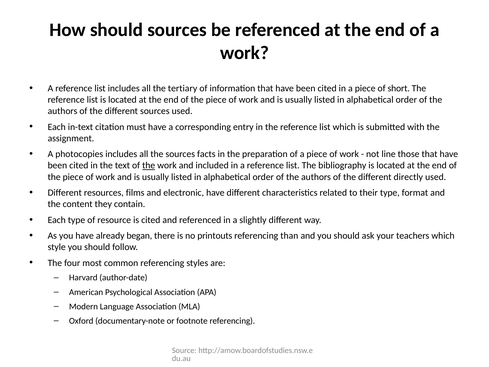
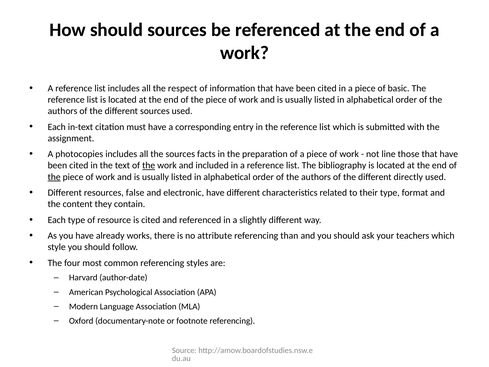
tertiary: tertiary -> respect (183, 88)
short: short -> basic (399, 88)
the underline: none -> present (54, 177)
films: films -> false (135, 193)
began: began -> works (139, 236)
printouts: printouts -> attribute (215, 236)
